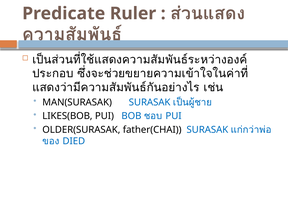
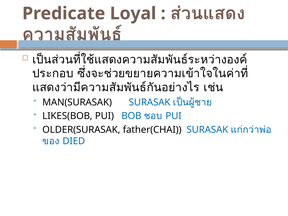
Ruler: Ruler -> Loyal (133, 13)
